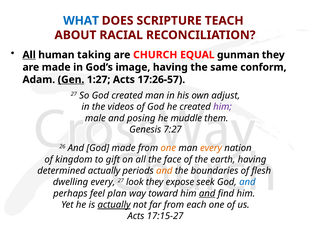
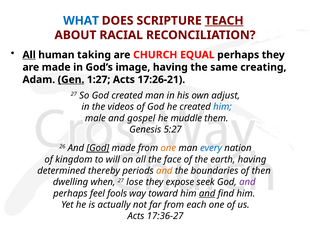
TEACH underline: none -> present (224, 21)
EQUAL gunman: gunman -> perhaps (238, 55)
conform: conform -> creating (263, 67)
17:26-57: 17:26-57 -> 17:26-21 (161, 80)
him colour: purple -> blue (223, 107)
posing: posing -> gospel (141, 118)
7:27: 7:27 -> 5:27 (173, 130)
God underline: none -> present (98, 148)
every colour: orange -> blue (211, 148)
gift: gift -> will (113, 160)
determined actually: actually -> thereby (104, 171)
flesh: flesh -> then (261, 171)
dwelling every: every -> when (103, 182)
look: look -> lose (135, 182)
and colour: blue -> purple (247, 182)
plan: plan -> fools (117, 194)
actually underline: present -> none (114, 205)
17:15-27: 17:15-27 -> 17:36-27 (165, 217)
